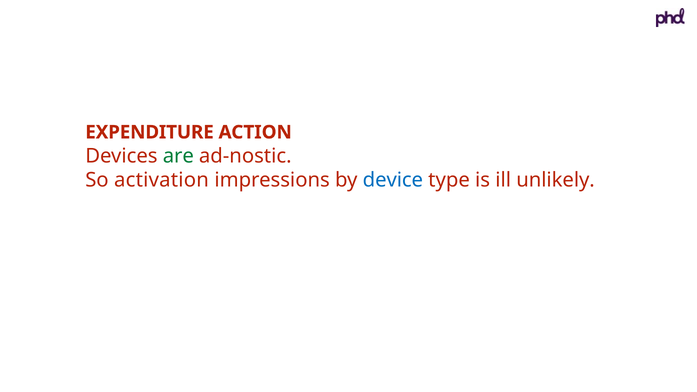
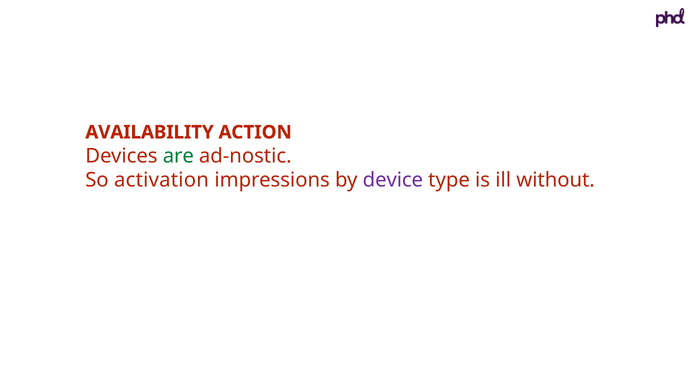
EXPENDITURE: EXPENDITURE -> AVAILABILITY (150, 132)
device colour: blue -> purple (393, 180)
unlikely: unlikely -> without (556, 180)
